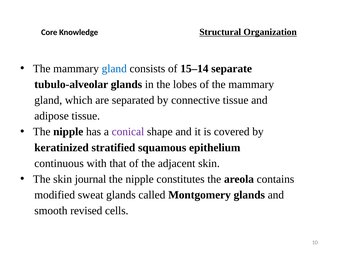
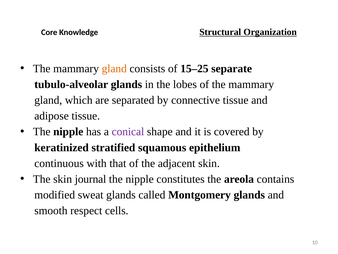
gland colour: blue -> orange (114, 68)
15–14: 15–14 -> 15–25 (194, 68)
revised: revised -> respect (86, 210)
